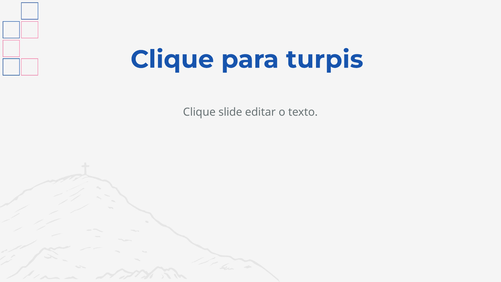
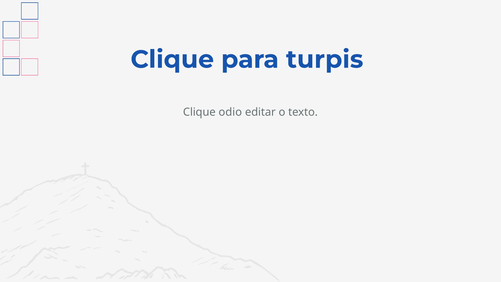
slide: slide -> odio (230, 112)
